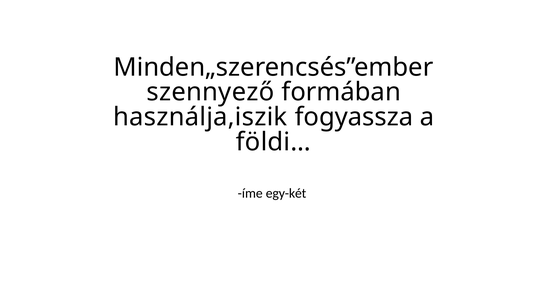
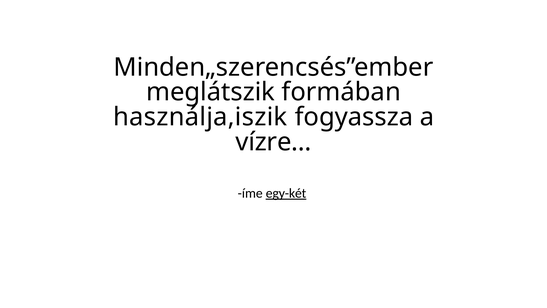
szennyező: szennyező -> meglátszik (211, 92)
földi…: földi… -> vízre… (274, 142)
egy-két underline: none -> present (286, 193)
